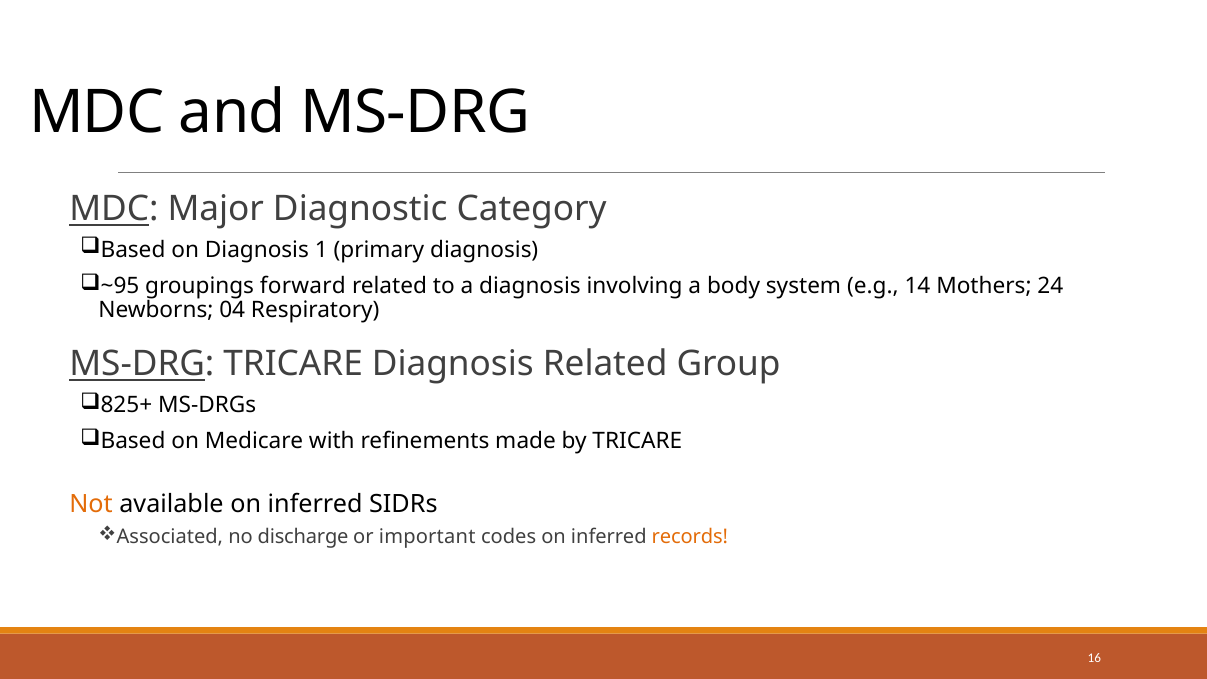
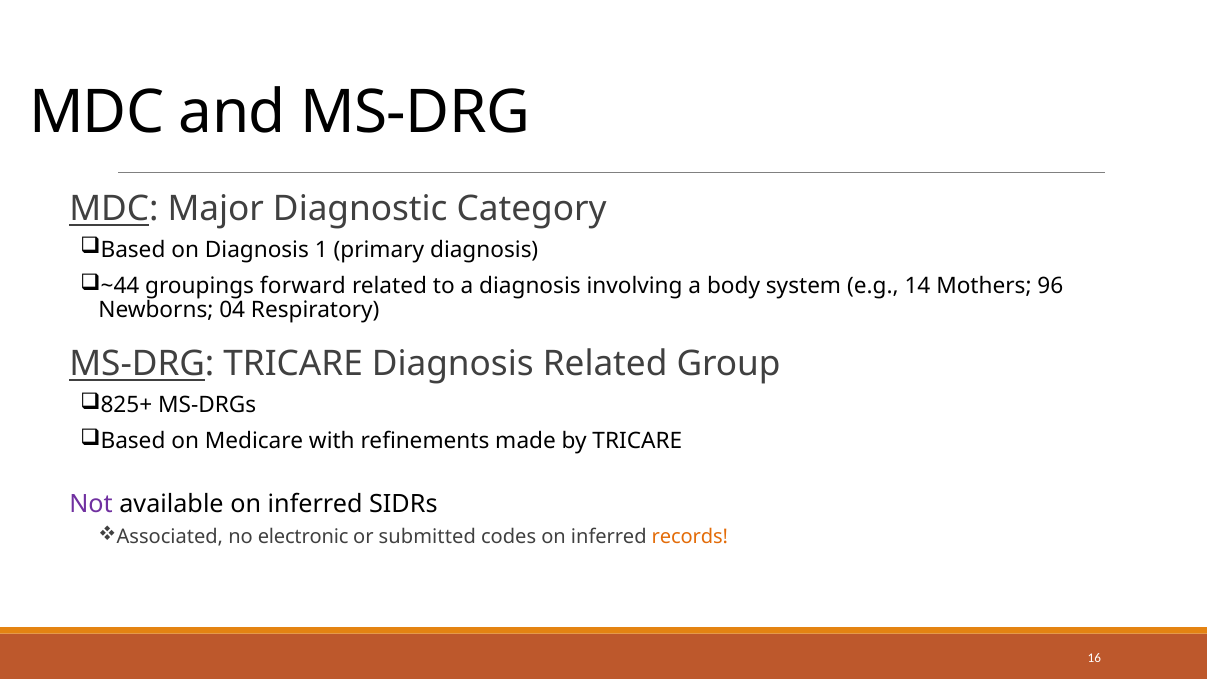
~95: ~95 -> ~44 (120, 286)
24: 24 -> 96 (1050, 286)
Not colour: orange -> purple (91, 504)
discharge: discharge -> electronic (303, 537)
important: important -> submitted (427, 537)
